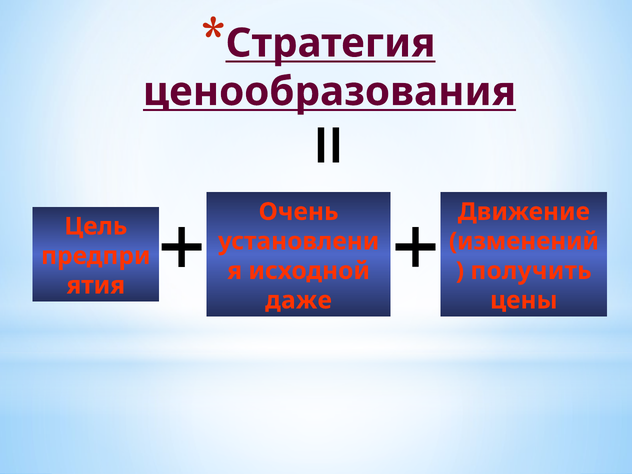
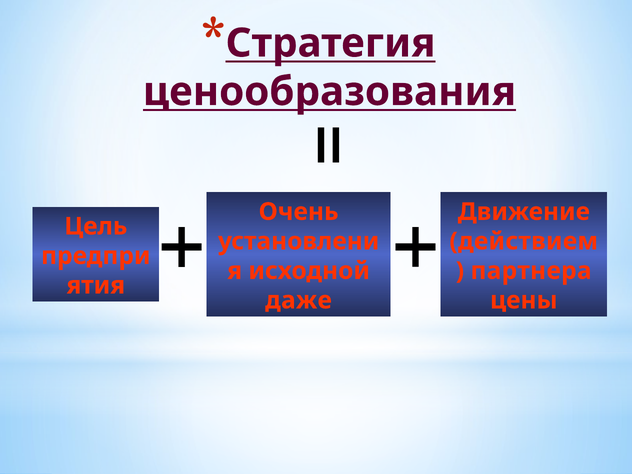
изменений: изменений -> действием (524, 241)
получить: получить -> партнера (531, 271)
